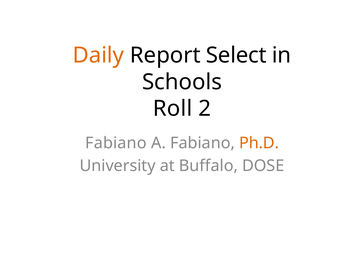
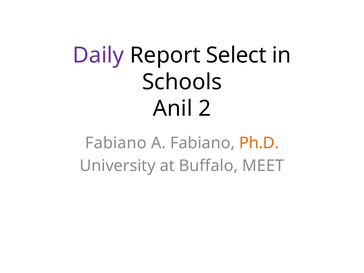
Daily colour: orange -> purple (98, 55)
Roll: Roll -> Anil (173, 109)
DOSE: DOSE -> MEET (263, 166)
